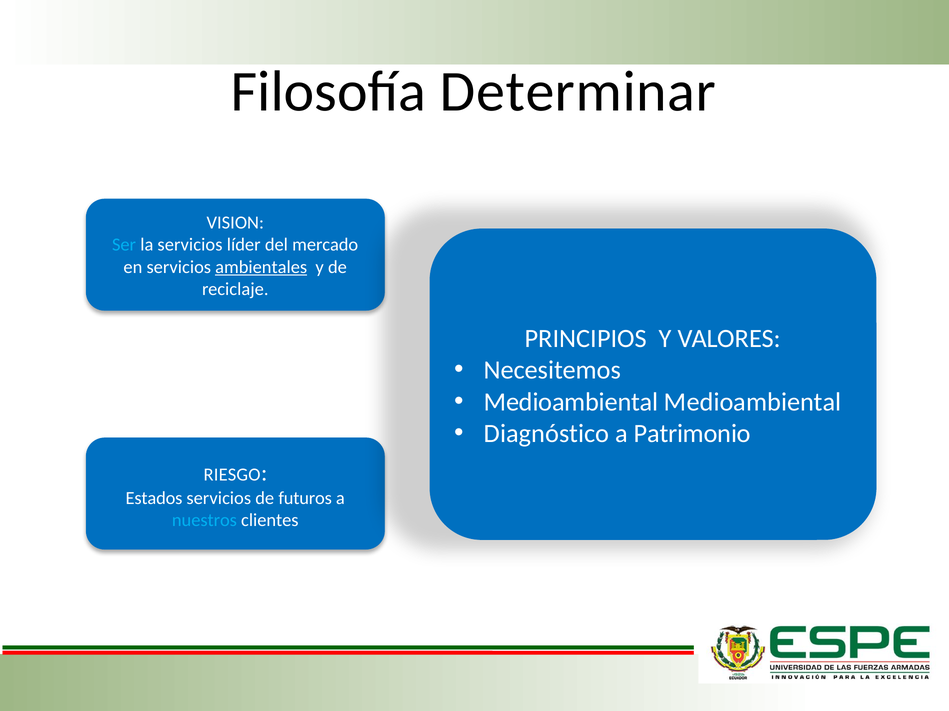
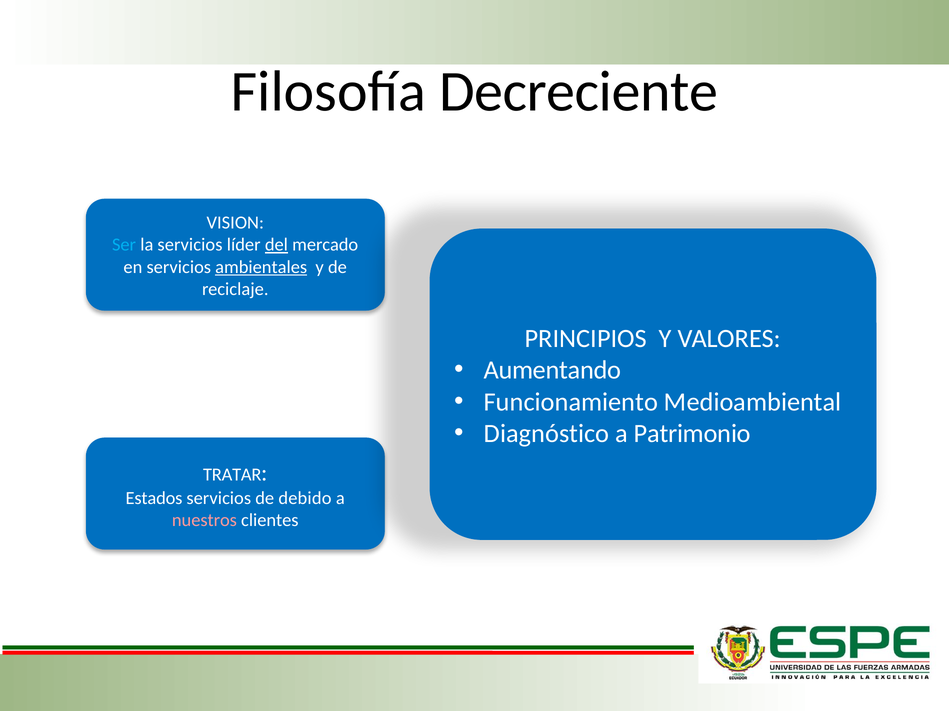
Determinar: Determinar -> Decreciente (578, 92)
del underline: none -> present (276, 245)
Necesitemos: Necesitemos -> Aumentando (552, 371)
Medioambiental: Medioambiental -> Funcionamiento (571, 402)
RIESGO: RIESGO -> TRATAR (232, 475)
futuros: futuros -> debido (305, 498)
nuestros colour: light blue -> pink (204, 521)
